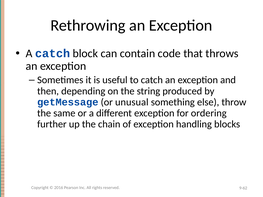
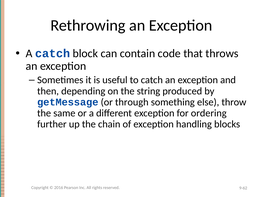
unusual: unusual -> through (132, 102)
